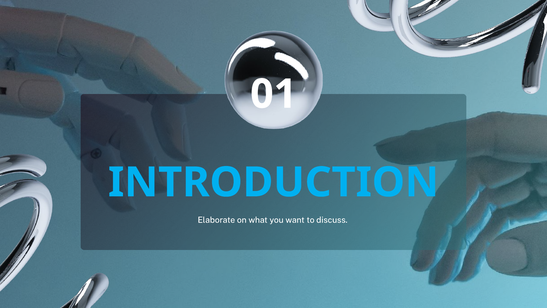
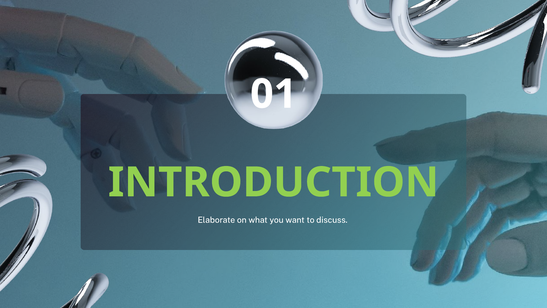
INTRODUCTION colour: light blue -> light green (273, 182)
